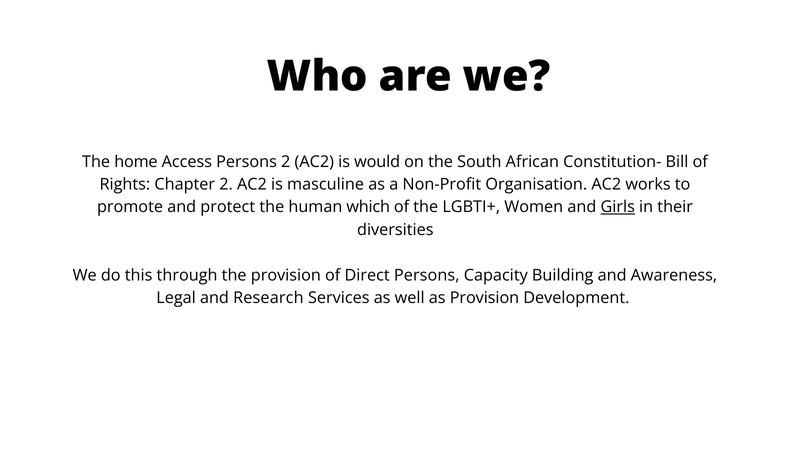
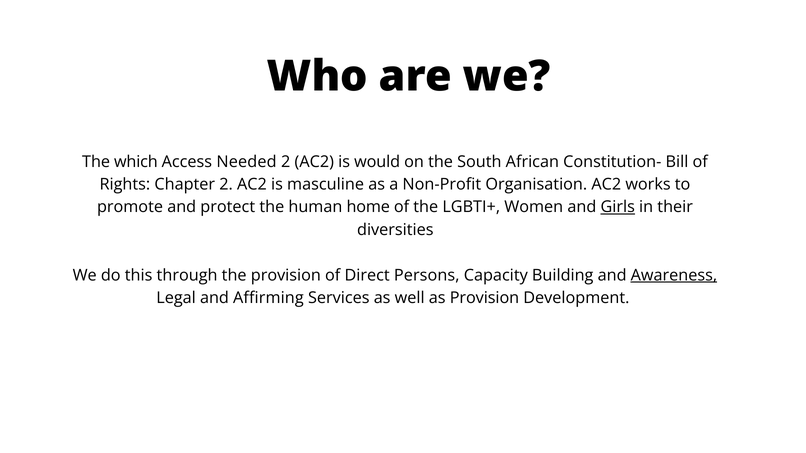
home: home -> which (136, 162)
Access Persons: Persons -> Needed (246, 162)
which: which -> home (368, 207)
Awareness underline: none -> present (674, 275)
Research: Research -> Affirming (268, 298)
